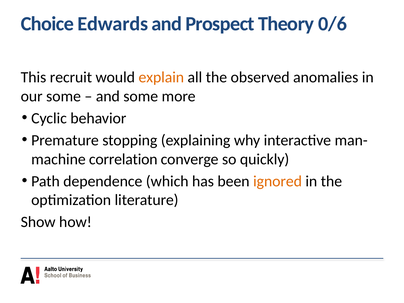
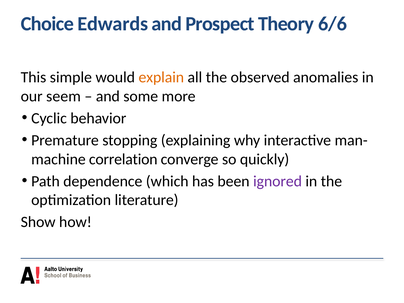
0/6: 0/6 -> 6/6 (333, 24)
recruit: recruit -> simple (71, 77)
our some: some -> seem (63, 96)
ignored colour: orange -> purple (278, 181)
